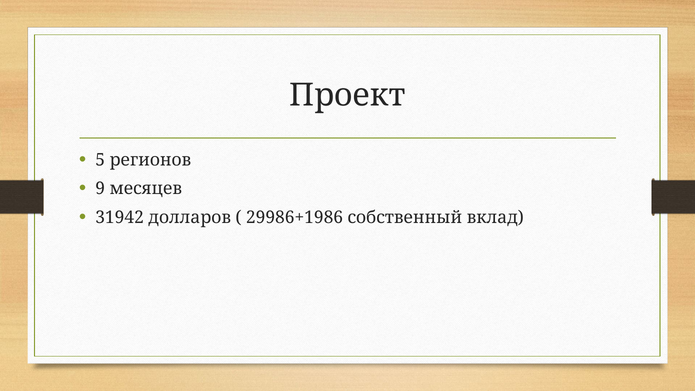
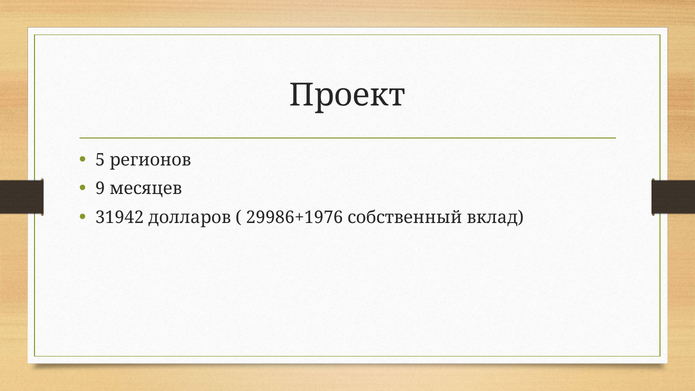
29986+1986: 29986+1986 -> 29986+1976 (295, 217)
